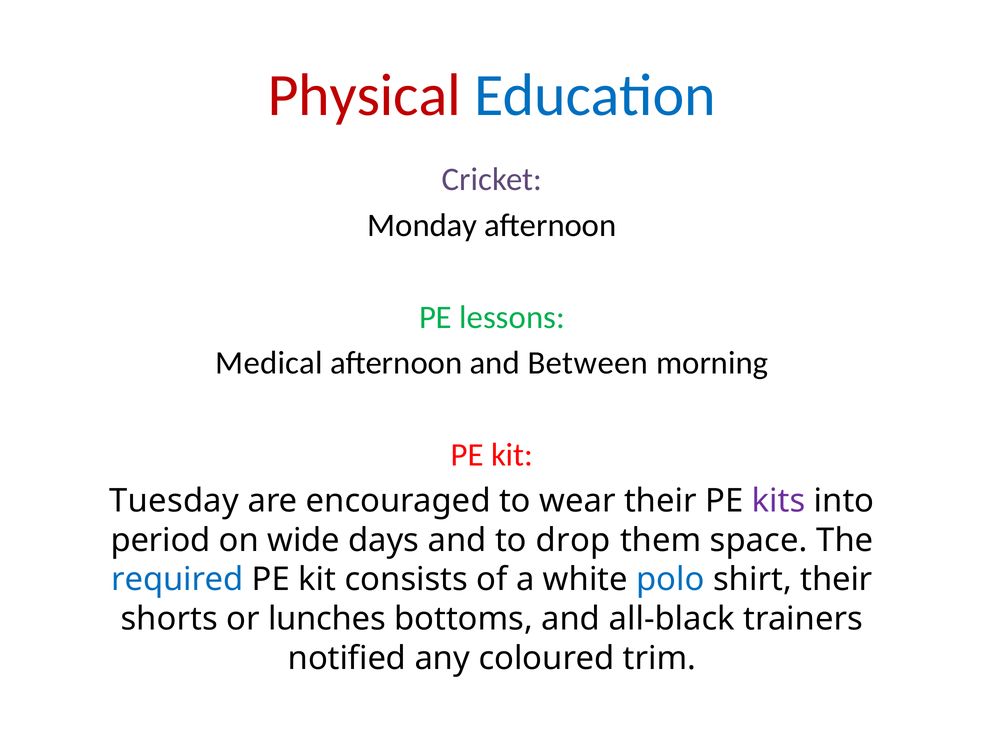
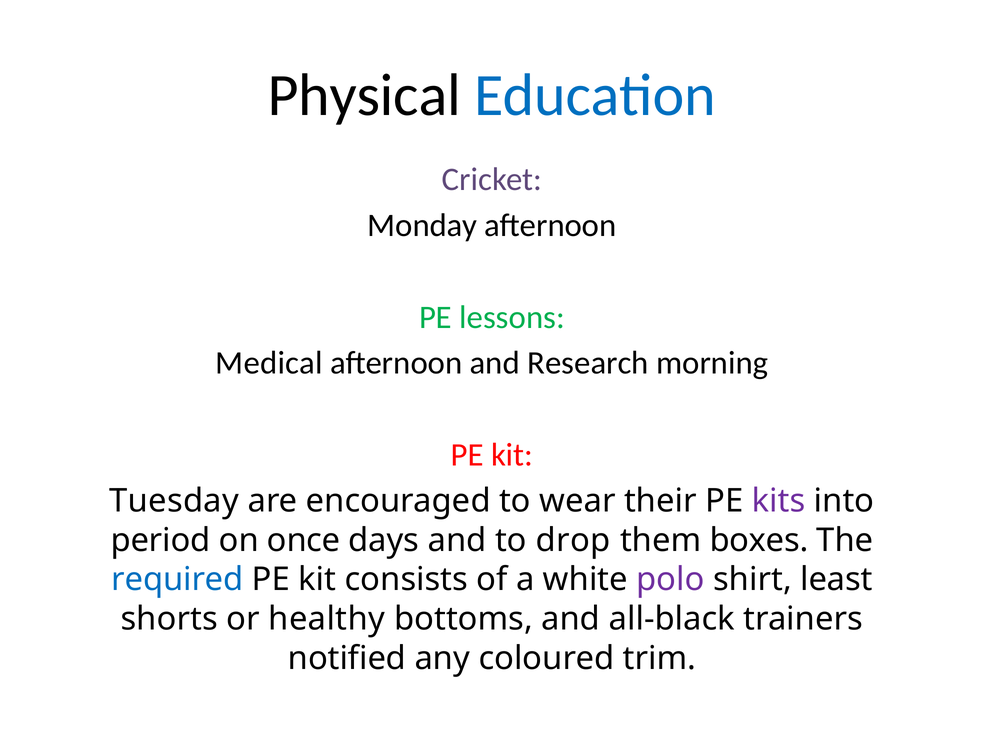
Physical colour: red -> black (364, 95)
Between: Between -> Research (588, 363)
wide: wide -> once (304, 540)
space: space -> boxes (759, 540)
polo colour: blue -> purple (670, 580)
shirt their: their -> least (836, 580)
lunches: lunches -> healthy (327, 619)
